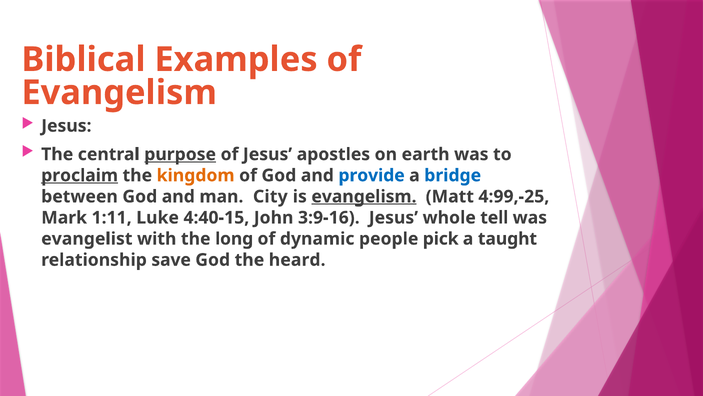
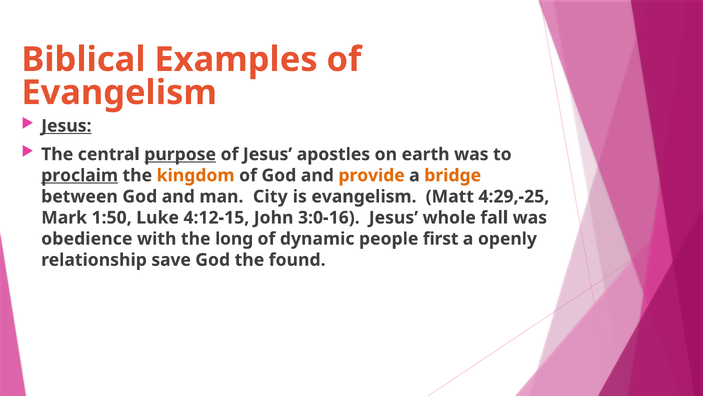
Jesus underline: none -> present (66, 126)
provide colour: blue -> orange (372, 175)
bridge colour: blue -> orange (453, 175)
evangelism underline: present -> none (364, 196)
4:99,-25: 4:99,-25 -> 4:29,-25 (514, 196)
1:11: 1:11 -> 1:50 (112, 217)
4:40-15: 4:40-15 -> 4:12-15 (216, 217)
3:9-16: 3:9-16 -> 3:0-16 (329, 217)
tell: tell -> fall (494, 217)
evangelist: evangelist -> obedience (87, 238)
pick: pick -> first (441, 238)
taught: taught -> openly (507, 238)
heard: heard -> found (297, 260)
